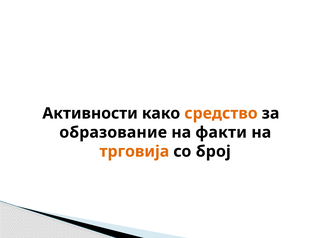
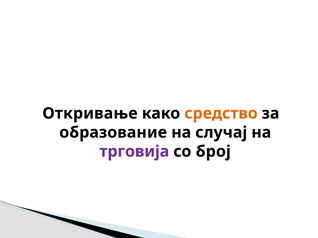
Активности: Активности -> Откривање (90, 114)
факти: факти -> случај (221, 133)
трговија colour: orange -> purple (134, 152)
